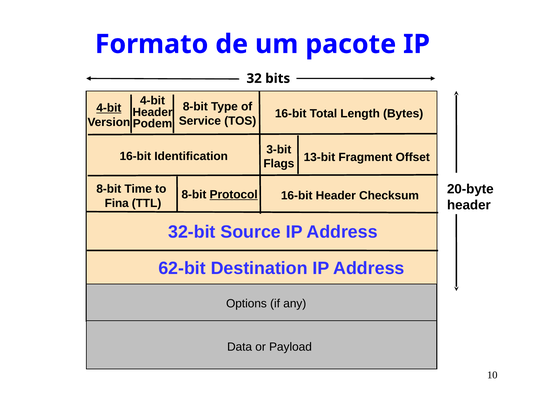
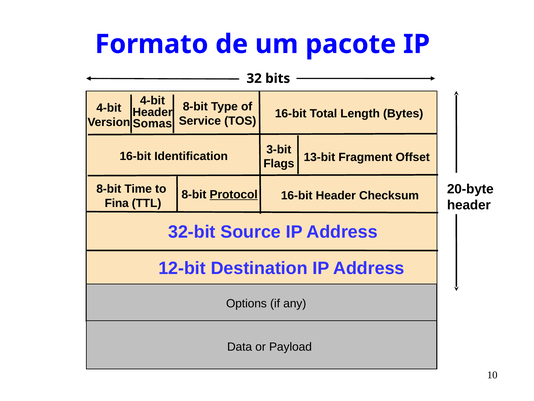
4-bit underline: present -> none (109, 108)
Podem: Podem -> Somas (152, 123)
62-bit: 62-bit -> 12-bit (182, 268)
